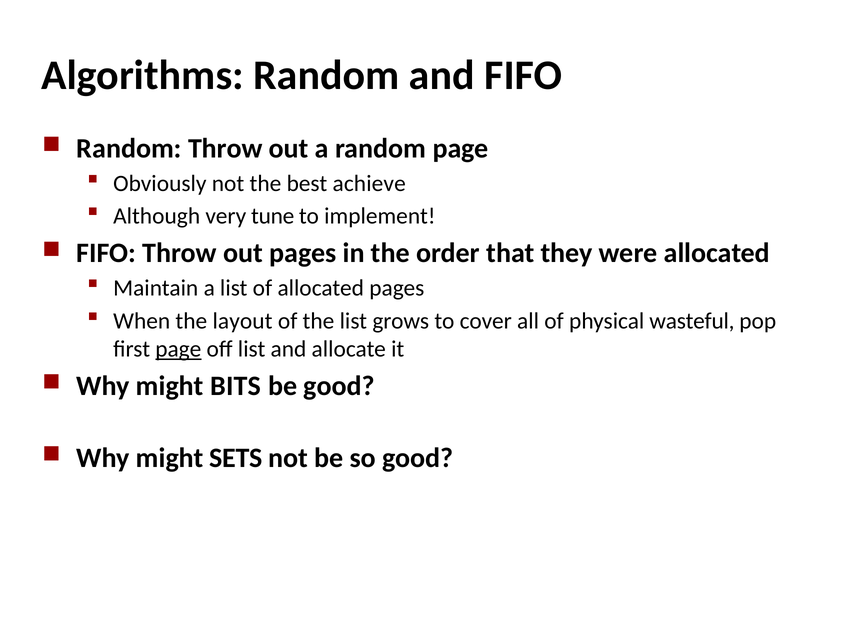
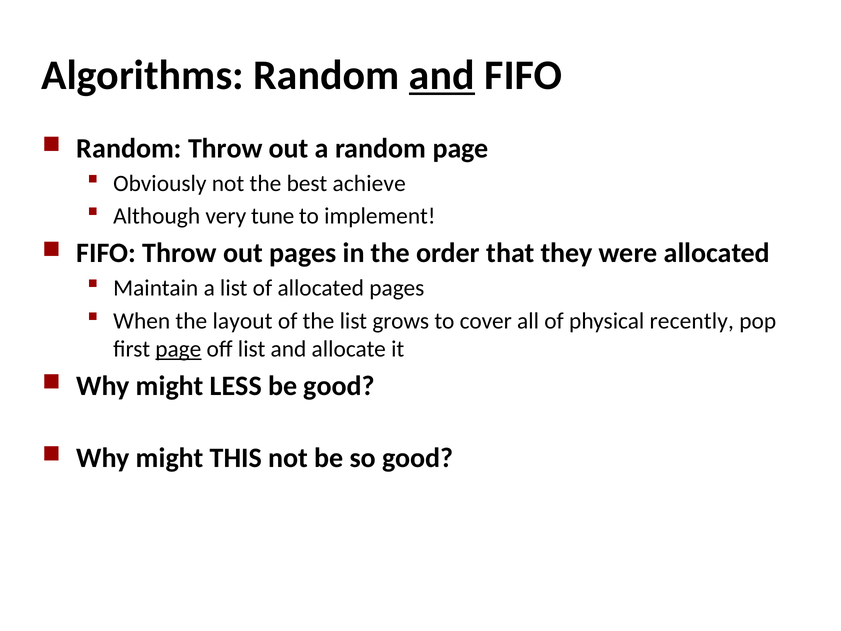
and underline: none -> present (442, 75)
wasteful: wasteful -> recently (692, 321)
BITS: BITS -> LESS (236, 386)
SETS: SETS -> THIS (236, 458)
